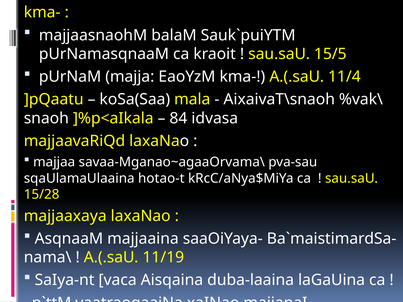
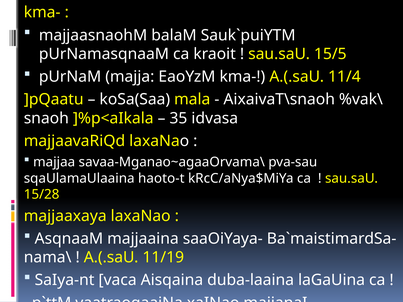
84: 84 -> 35 (178, 118)
hotao-t: hotao-t -> haoto-t (161, 178)
